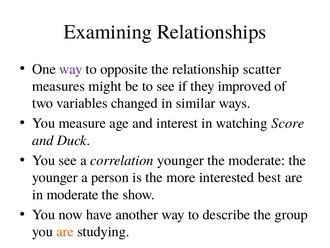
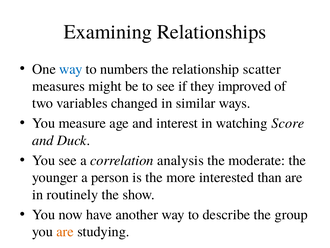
way colour: purple -> blue (71, 69)
opposite: opposite -> numbers (124, 69)
correlation younger: younger -> analysis (180, 160)
best: best -> than (270, 177)
in moderate: moderate -> routinely (72, 194)
